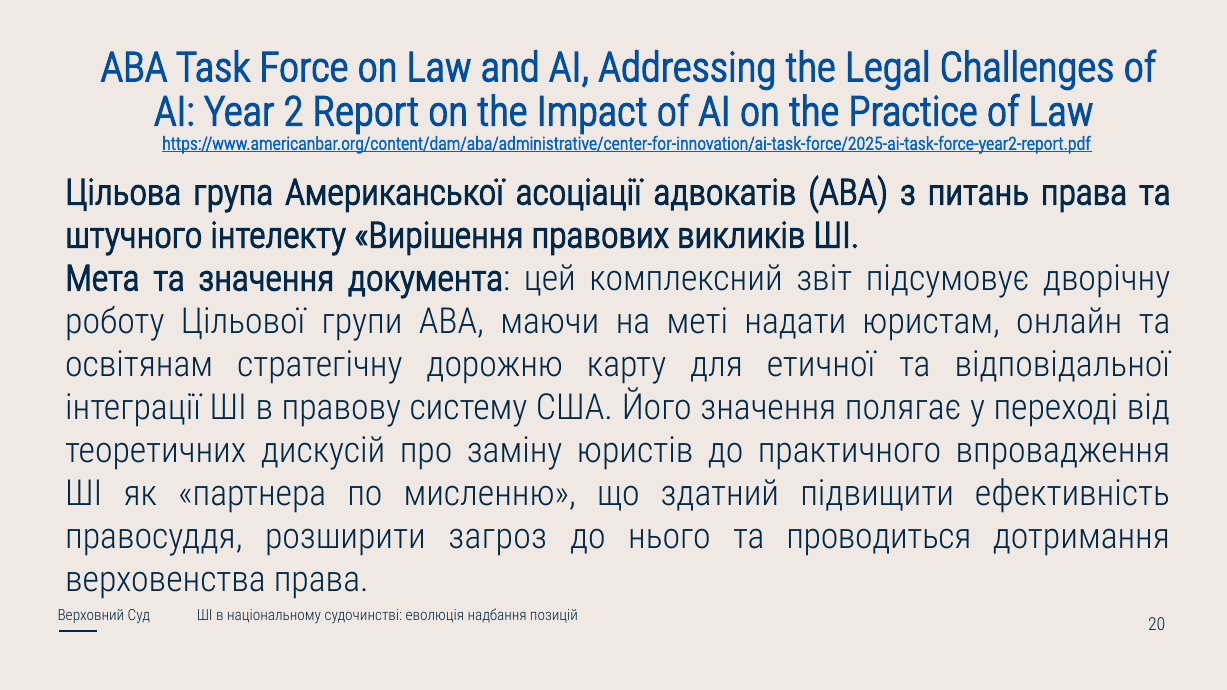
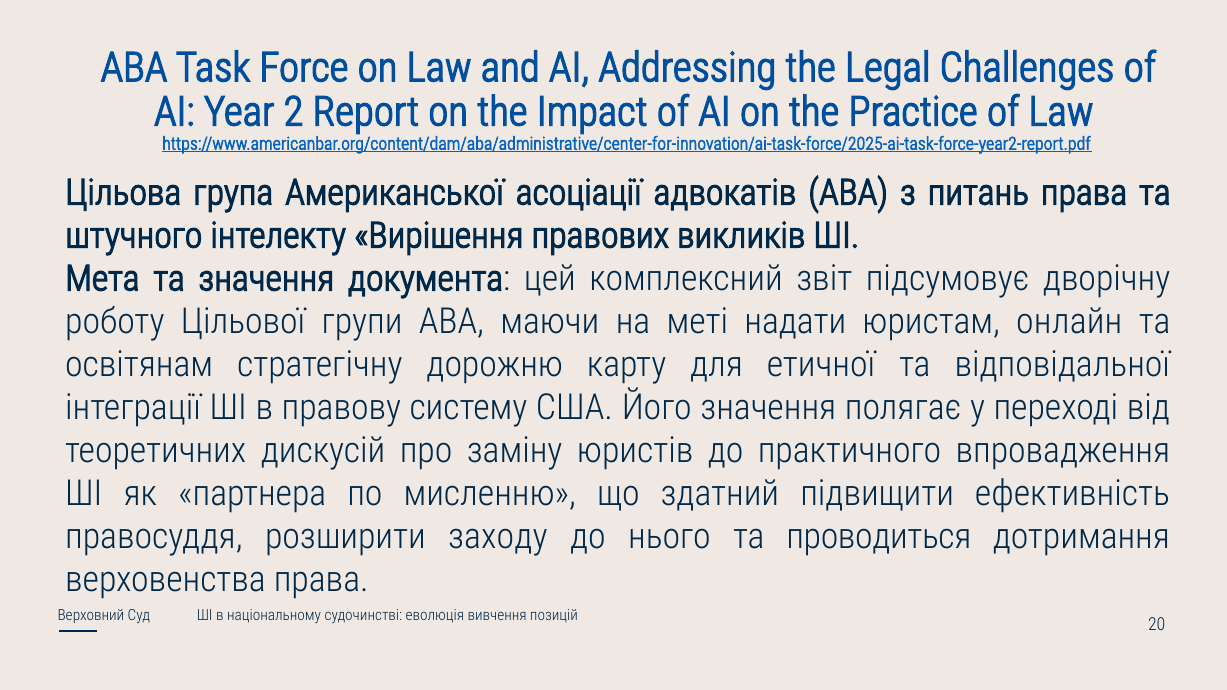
загроз: загроз -> заходу (498, 536)
надбання: надбання -> вивчення (497, 616)
